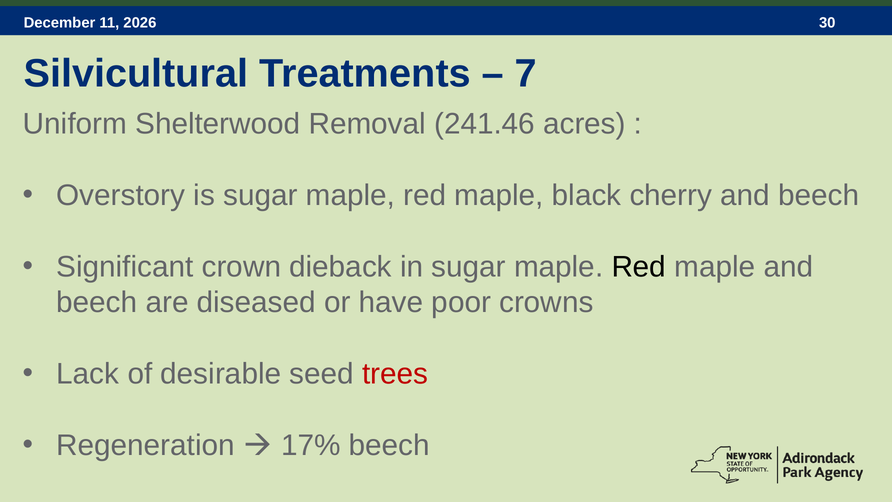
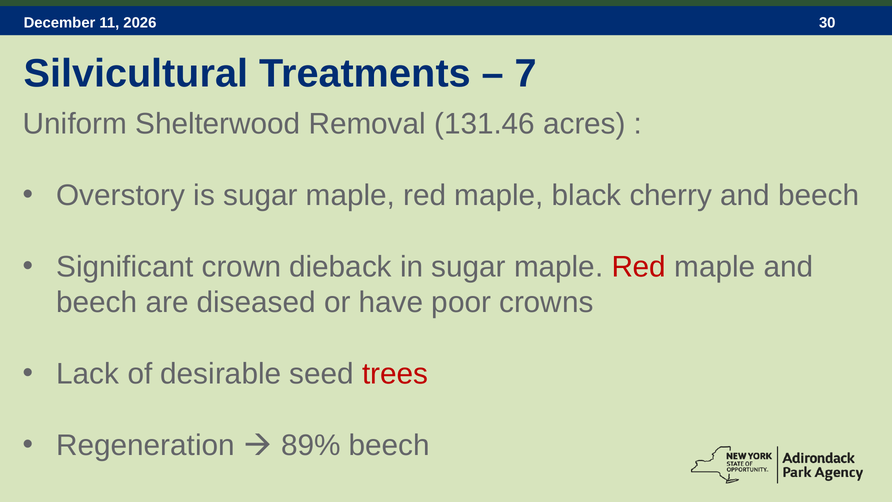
241.46: 241.46 -> 131.46 (485, 124)
Red colour: black -> red (639, 267)
17%: 17% -> 89% (311, 445)
